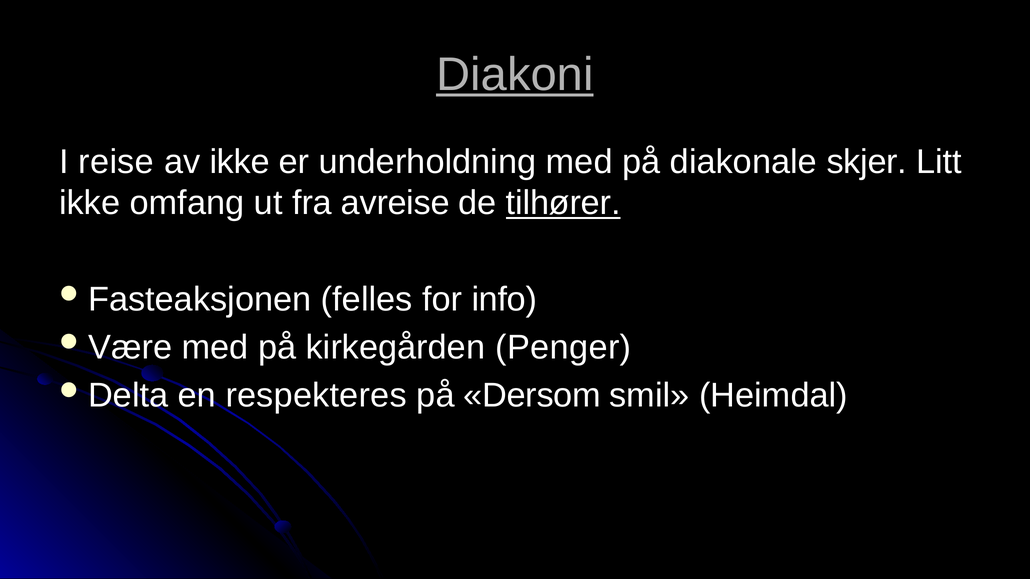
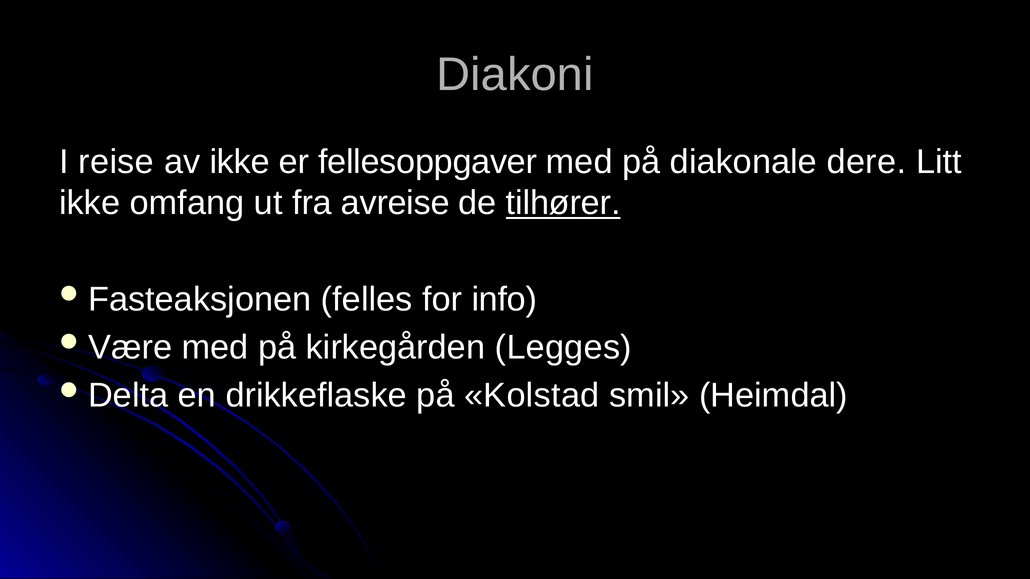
Diakoni underline: present -> none (515, 75)
underholdning: underholdning -> fellesoppgaver (428, 162)
skjer: skjer -> dere (866, 162)
Penger: Penger -> Legges (563, 348)
respekteres: respekteres -> drikkeflaske (316, 396)
Dersom: Dersom -> Kolstad (532, 396)
